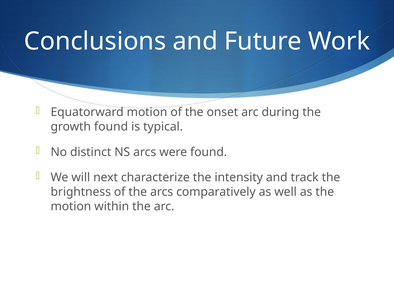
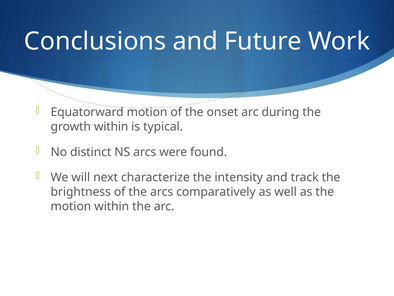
growth found: found -> within (111, 126)
